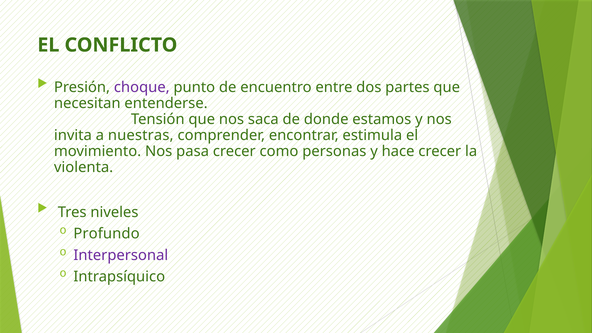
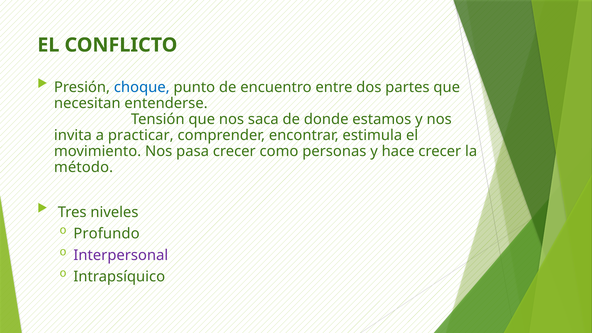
choque colour: purple -> blue (142, 87)
nuestras: nuestras -> practicar (141, 135)
violenta: violenta -> método (84, 167)
